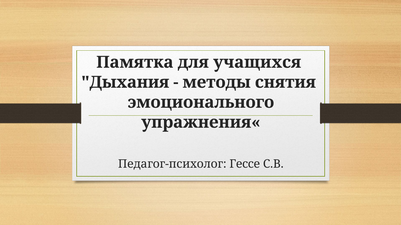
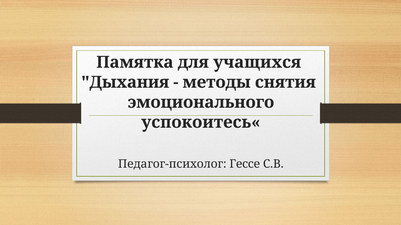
упражнения«: упражнения« -> успокоитесь« (201, 123)
